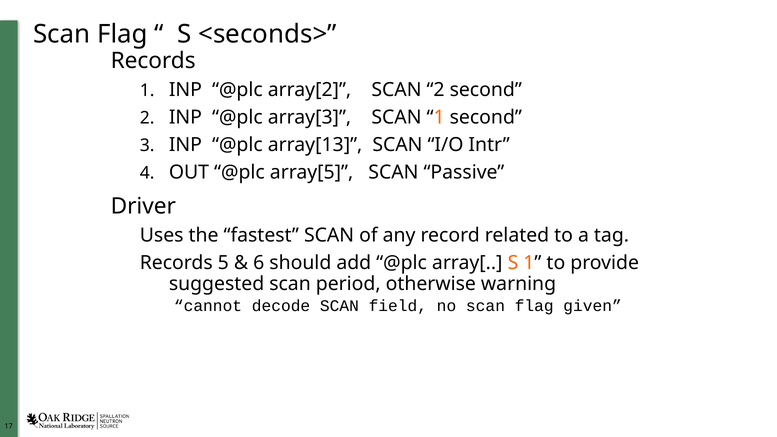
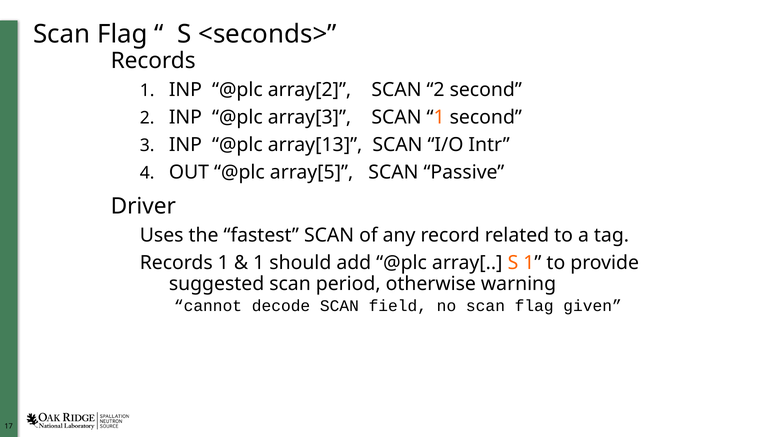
5: 5 -> 1 (223, 263)
6: 6 -> 1 (259, 263)
